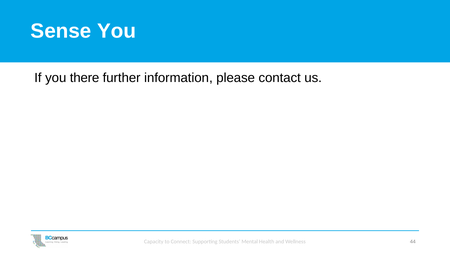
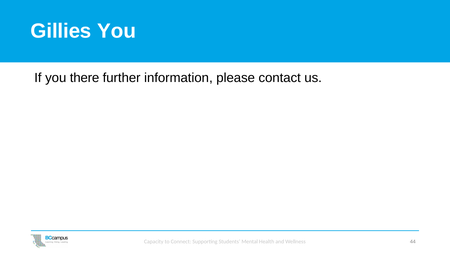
Sense: Sense -> Gillies (61, 31)
